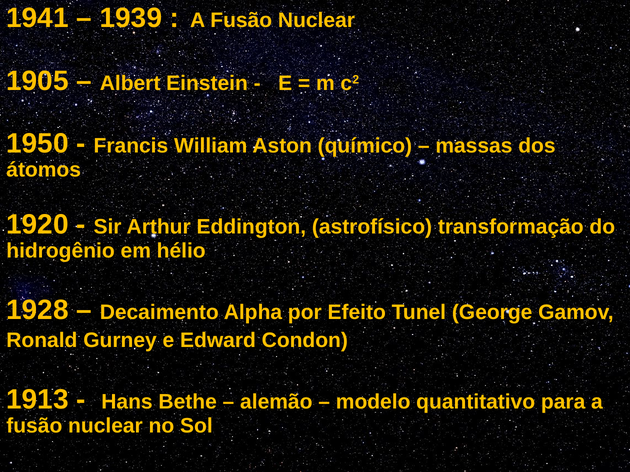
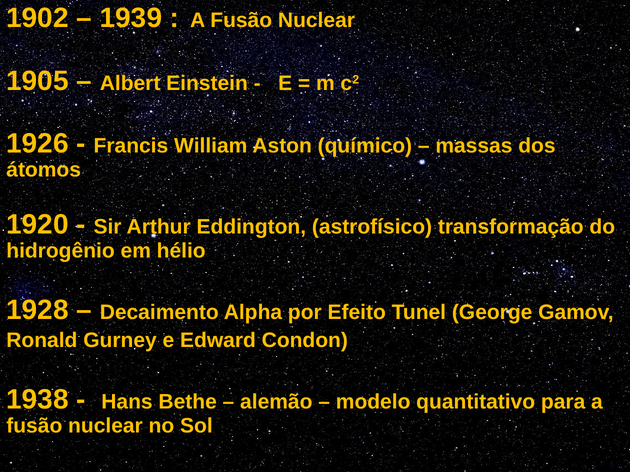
1941: 1941 -> 1902 (37, 18)
1950: 1950 -> 1926 (37, 144)
1913: 1913 -> 1938 (37, 400)
